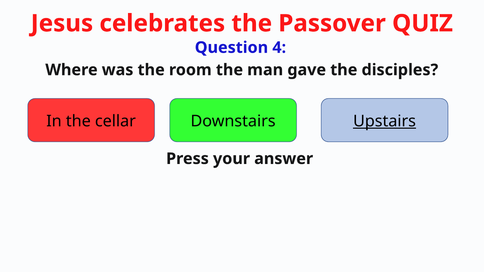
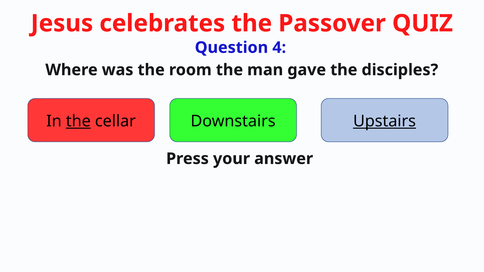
the underline: none -> present (78, 121)
